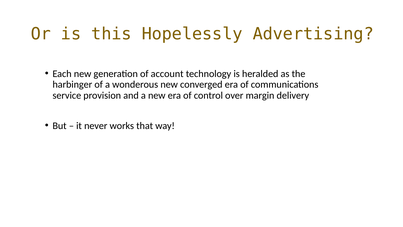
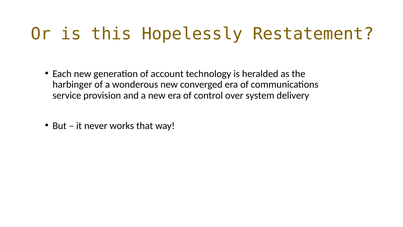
Advertising: Advertising -> Restatement (313, 34)
margin: margin -> system (260, 95)
